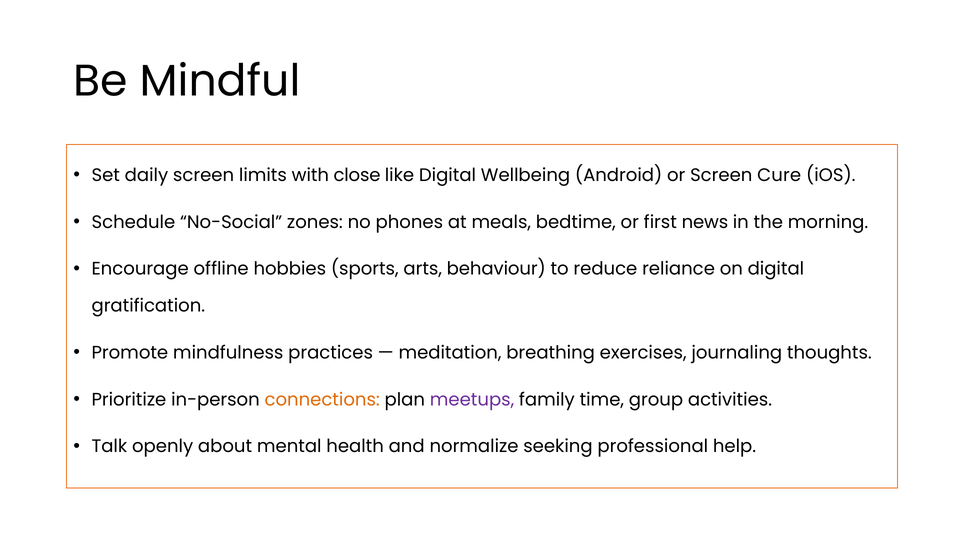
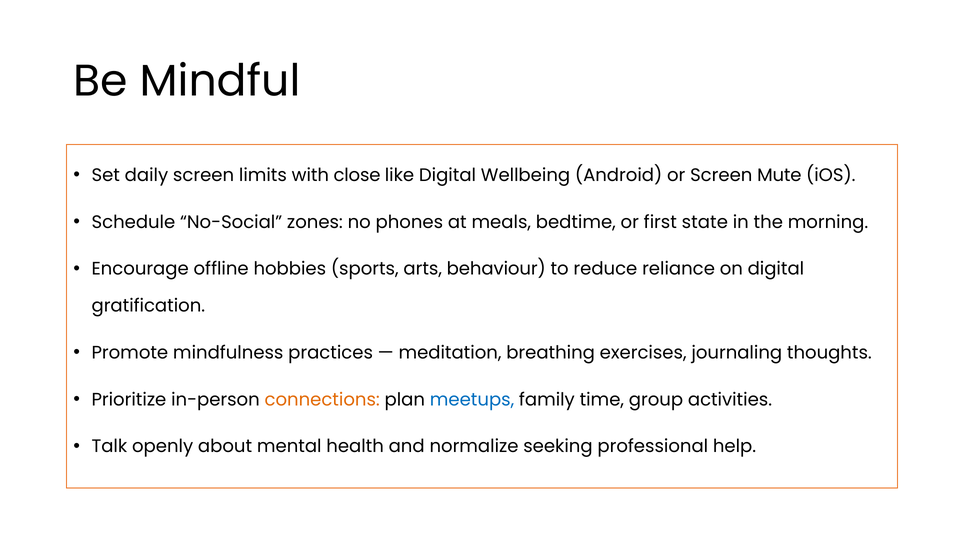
Cure: Cure -> Mute (779, 175)
news: news -> state (705, 222)
meetups colour: purple -> blue (472, 400)
